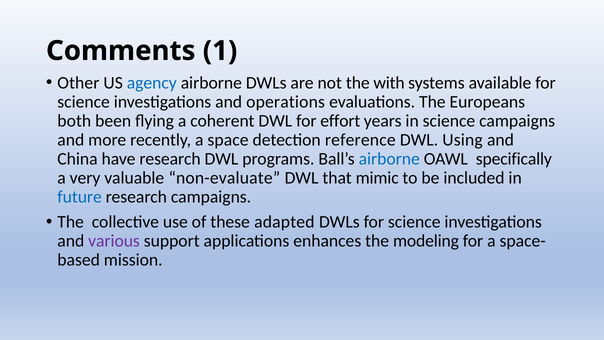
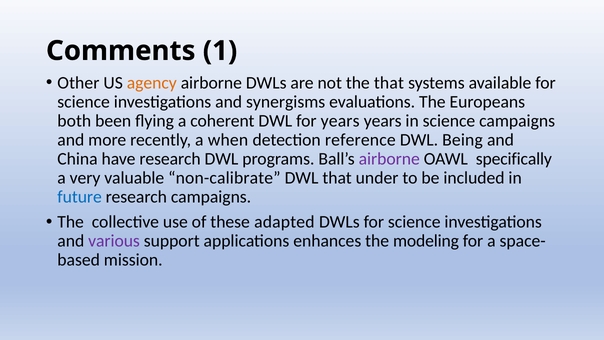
agency colour: blue -> orange (152, 83)
the with: with -> that (389, 83)
operations: operations -> synergisms (286, 102)
for effort: effort -> years (340, 121)
space: space -> when (228, 140)
Using: Using -> Being (463, 140)
airborne colour: blue -> purple (389, 159)
non-evaluate: non-evaluate -> non-calibrate (224, 178)
mimic: mimic -> under (377, 178)
